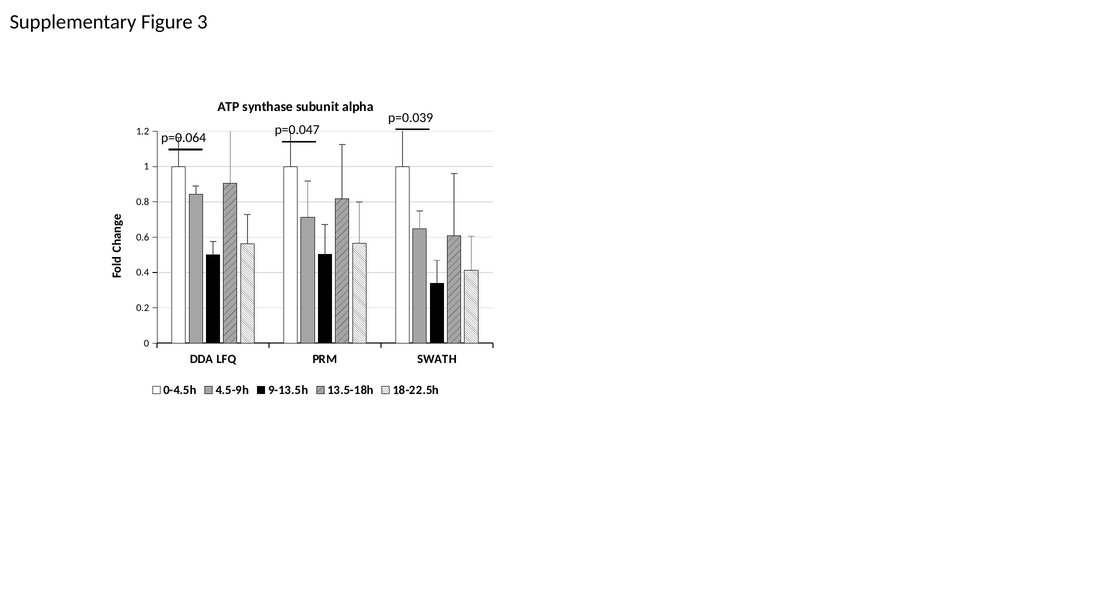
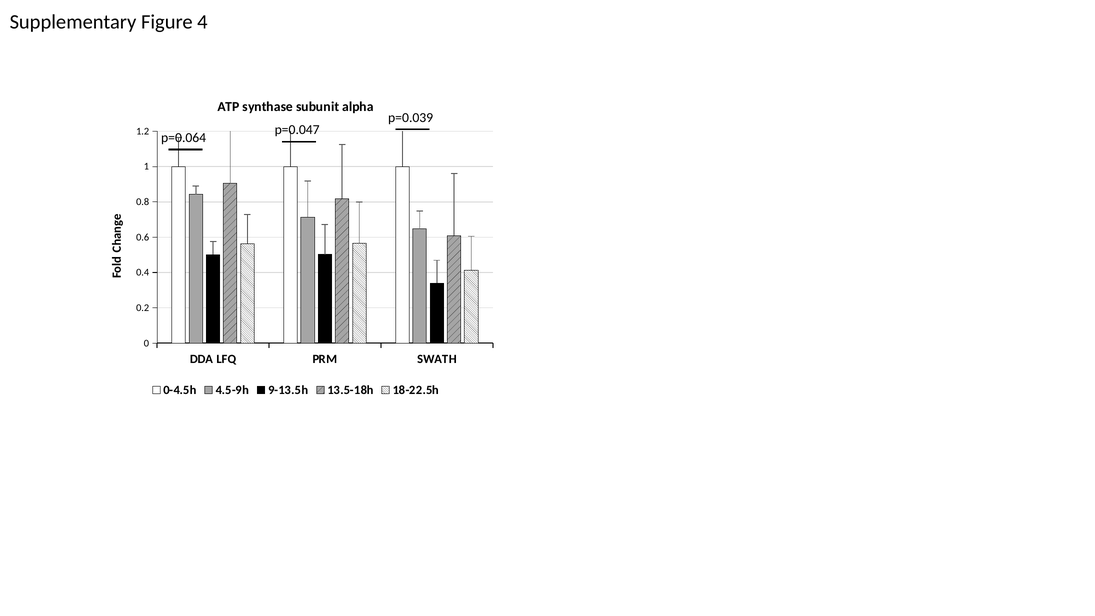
3: 3 -> 4 (202, 22)
